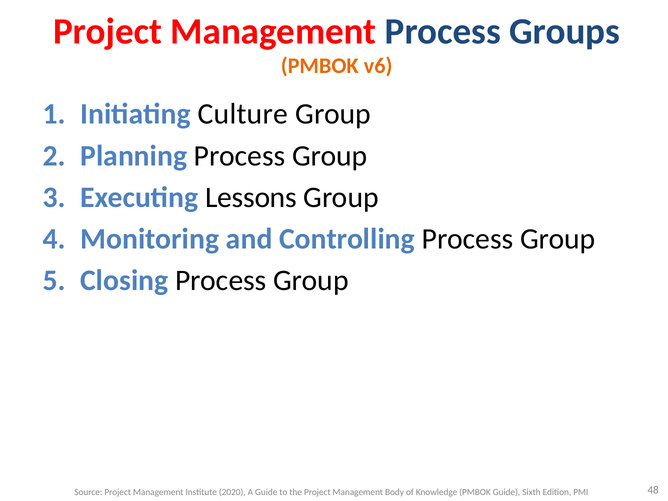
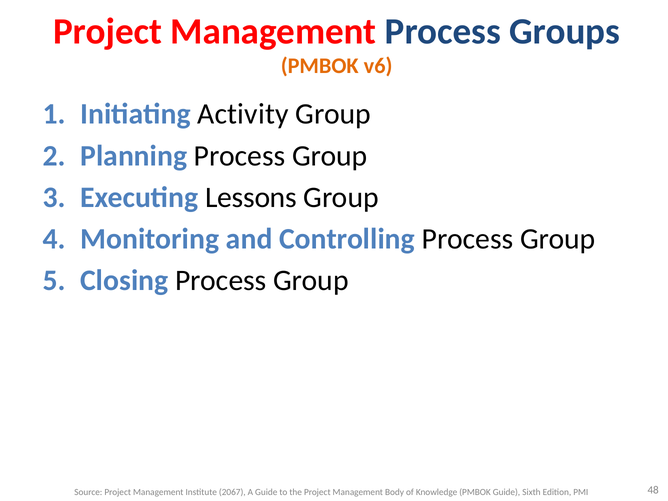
Culture: Culture -> Activity (243, 114)
2020: 2020 -> 2067 (232, 492)
